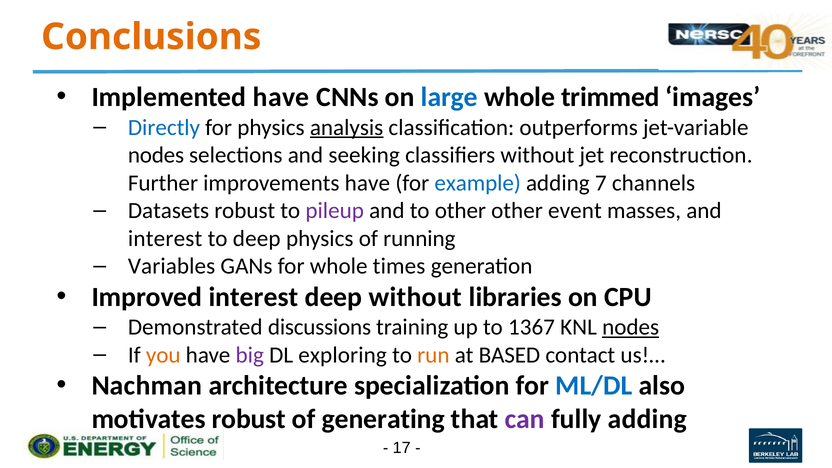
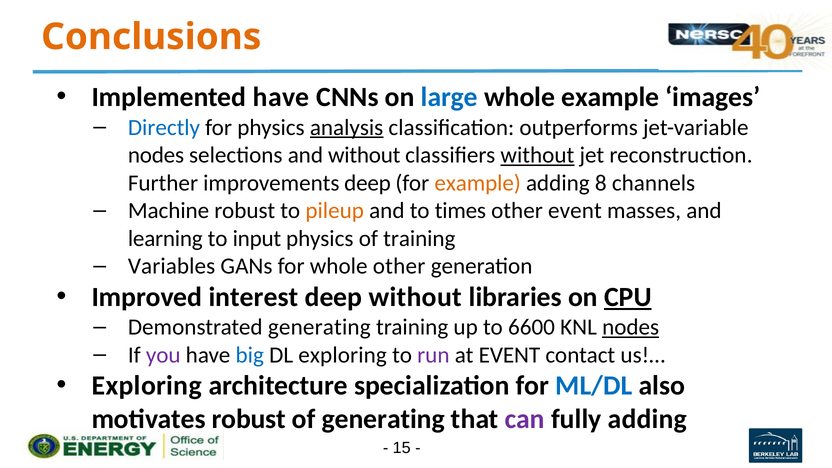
whole trimmed: trimmed -> example (610, 97)
and seeking: seeking -> without (364, 155)
without underline: none -> present (537, 155)
improvements have: have -> deep (368, 183)
example colour: blue -> orange (478, 183)
7: 7 -> 8 (601, 183)
Datasets: Datasets -> Machine (169, 211)
pileup colour: purple -> orange (335, 211)
to other: other -> times (460, 211)
interest: interest -> learning (165, 238)
to deep: deep -> input (257, 238)
of running: running -> training (419, 238)
whole times: times -> other (399, 266)
CPU underline: none -> present (628, 297)
Demonstrated discussions: discussions -> generating (319, 327)
1367: 1367 -> 6600 (531, 327)
you colour: orange -> purple (163, 355)
big colour: purple -> blue (250, 355)
run colour: orange -> purple (433, 355)
at BASED: BASED -> EVENT (509, 355)
Nachman: Nachman -> Exploring (147, 386)
17: 17 -> 15 (402, 448)
